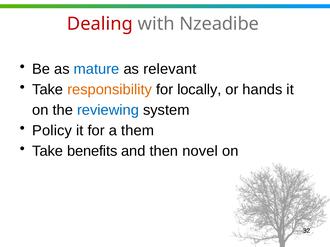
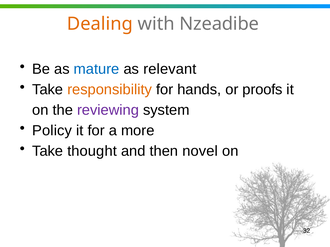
Dealing colour: red -> orange (100, 24)
locally: locally -> hands (199, 90)
hands: hands -> proofs (263, 90)
reviewing colour: blue -> purple (108, 110)
them: them -> more (138, 131)
benefits: benefits -> thought (92, 151)
